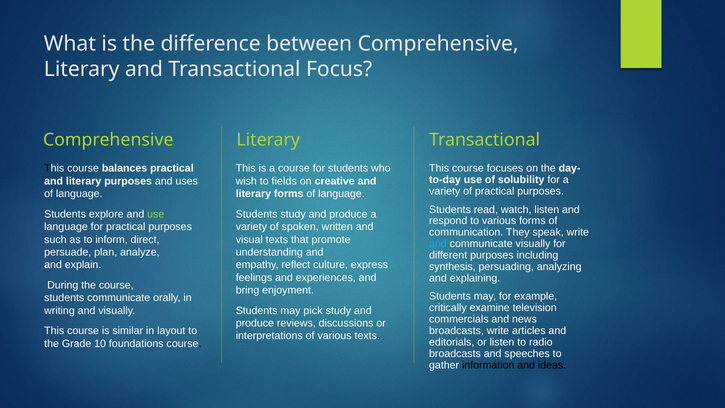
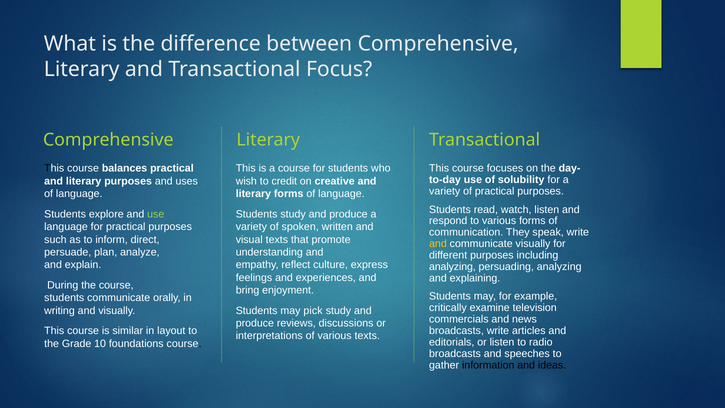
fields: fields -> credit (284, 181)
and colour: light blue -> yellow (438, 244)
synthesis: synthesis -> analyzing (452, 267)
